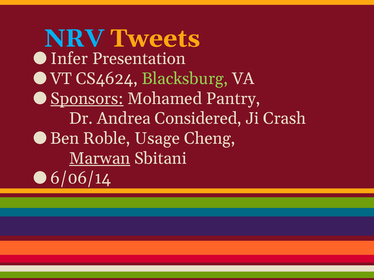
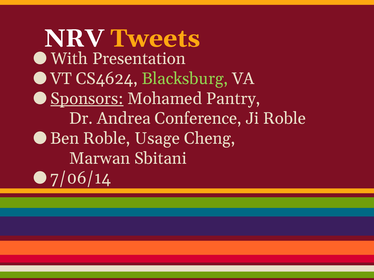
NRV colour: light blue -> white (74, 38)
Infer: Infer -> With (69, 59)
Considered: Considered -> Conference (198, 119)
Ji Crash: Crash -> Roble (285, 119)
Marwan underline: present -> none (100, 159)
6/06/14: 6/06/14 -> 7/06/14 (81, 179)
